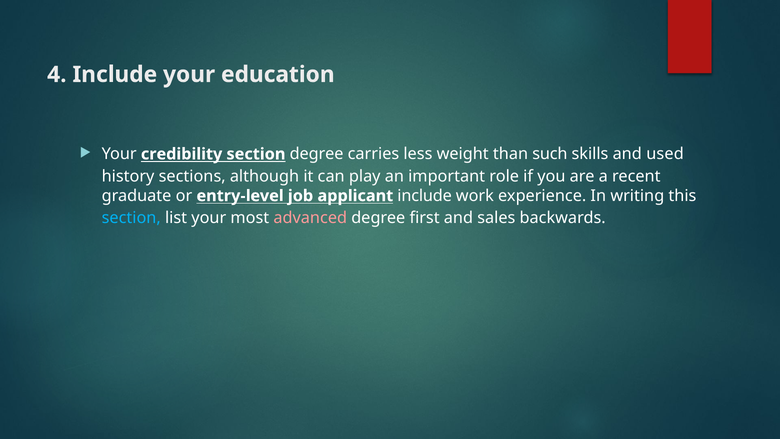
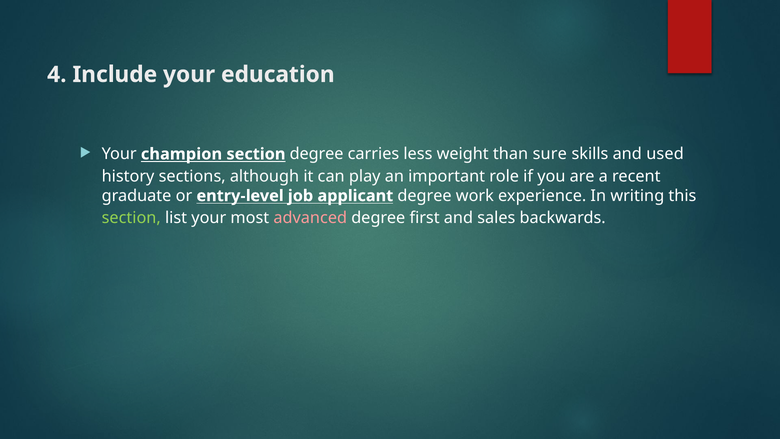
credibility: credibility -> champion (181, 154)
such: such -> sure (550, 154)
applicant include: include -> degree (425, 196)
section colour: light blue -> light green (131, 218)
